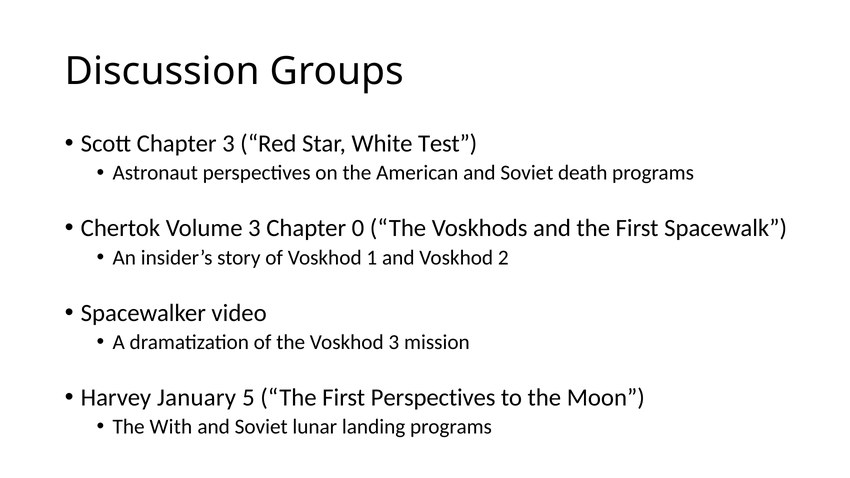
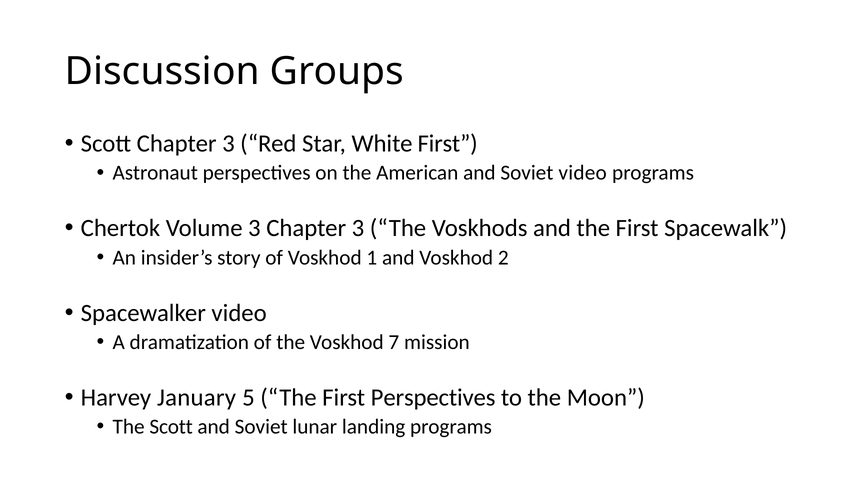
White Test: Test -> First (448, 144)
Soviet death: death -> video (583, 173)
3 Chapter 0: 0 -> 3 (358, 228)
Voskhod 3: 3 -> 7 (394, 342)
The With: With -> Scott (171, 427)
